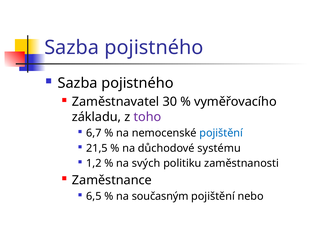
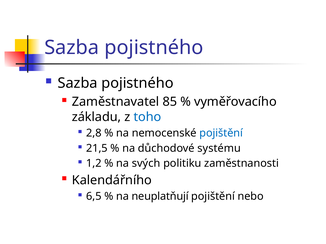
30: 30 -> 85 (170, 102)
toho colour: purple -> blue (147, 117)
6,7: 6,7 -> 2,8 (94, 133)
Zaměstnance: Zaměstnance -> Kalendářního (112, 181)
současným: současným -> neuplatňují (160, 197)
